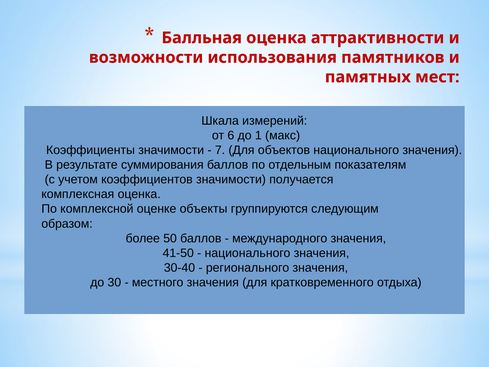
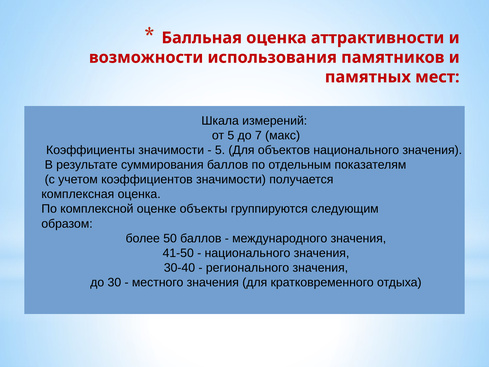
от 6: 6 -> 5 (231, 135)
1: 1 -> 7 (258, 135)
7: 7 -> 5 (220, 150)
